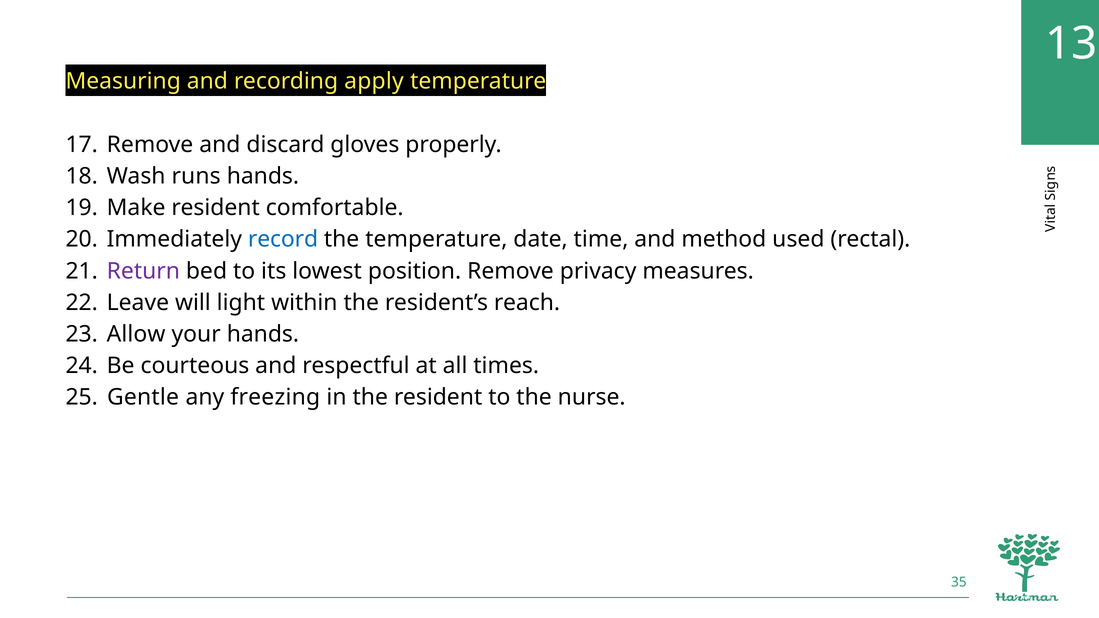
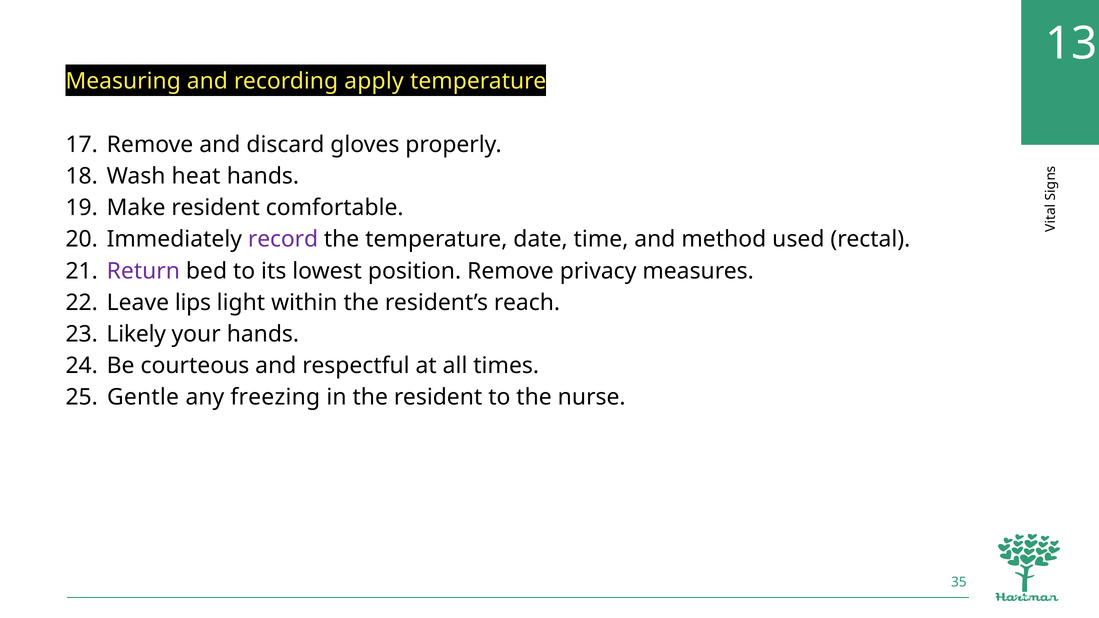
runs: runs -> heat (196, 176)
record colour: blue -> purple (283, 239)
will: will -> lips (193, 303)
Allow: Allow -> Likely (136, 334)
